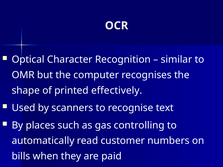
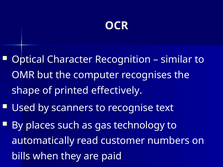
controlling: controlling -> technology (139, 125)
